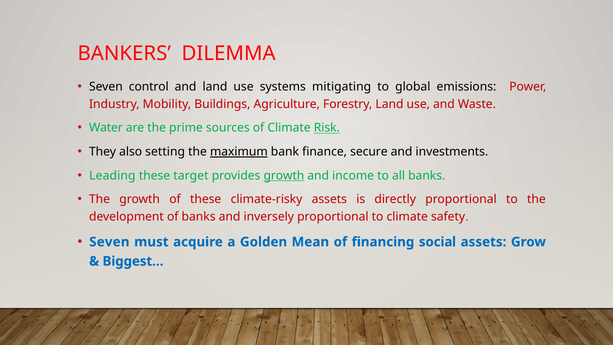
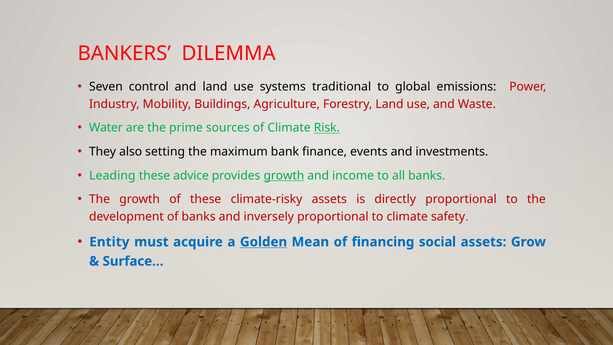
mitigating: mitigating -> traditional (342, 87)
maximum underline: present -> none (239, 152)
secure: secure -> events (369, 152)
target: target -> advice (191, 176)
Seven: Seven -> Entity (109, 242)
Golden underline: none -> present (264, 242)
Biggest…: Biggest… -> Surface… (133, 261)
